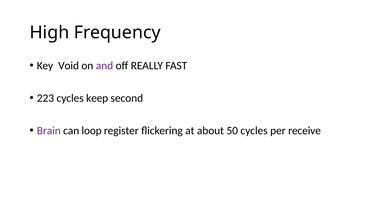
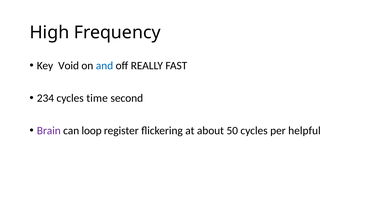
and colour: purple -> blue (104, 66)
223: 223 -> 234 (45, 98)
keep: keep -> time (97, 98)
receive: receive -> helpful (304, 131)
